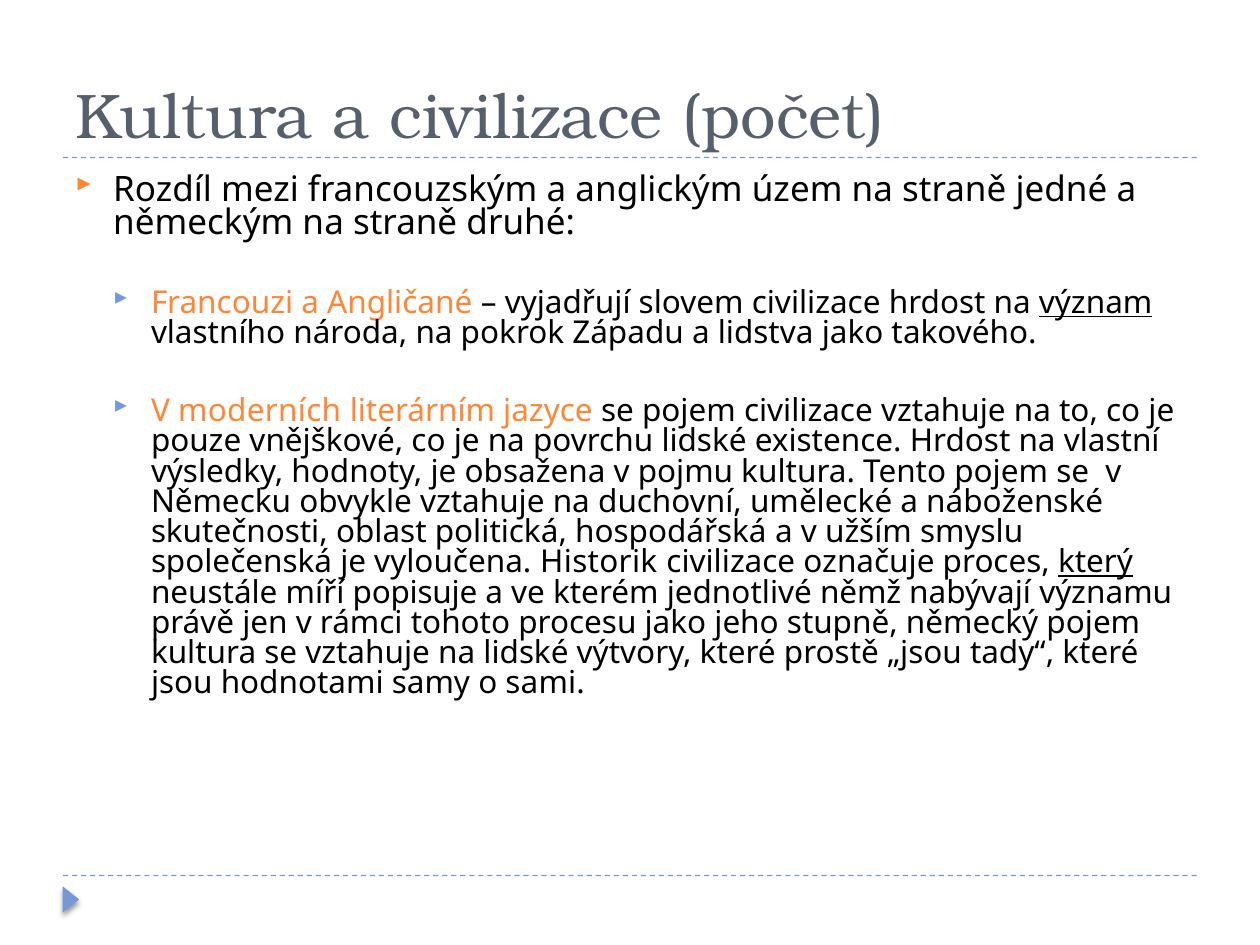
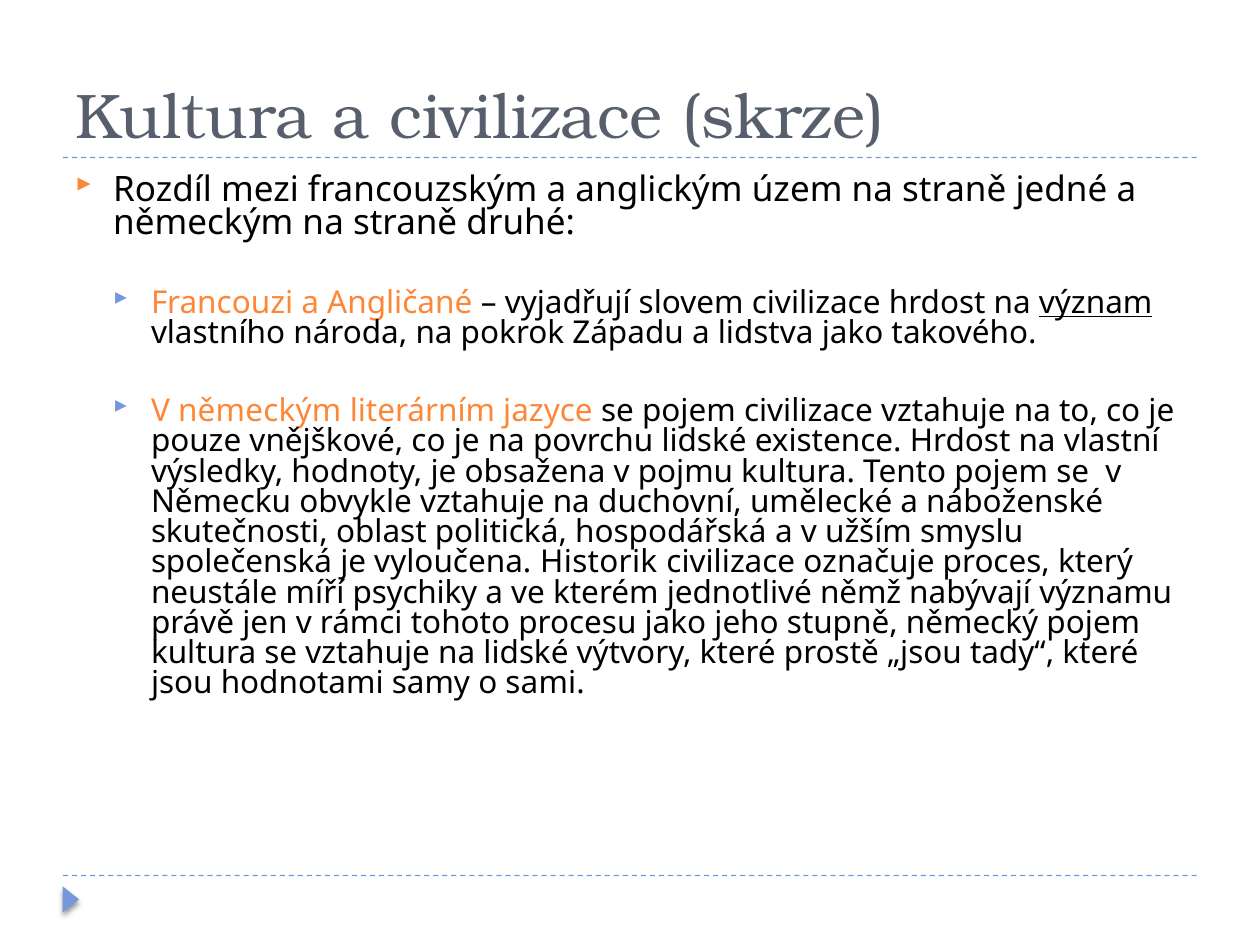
počet: počet -> skrze (784, 118)
V moderních: moderních -> německým (260, 411)
který underline: present -> none (1096, 562)
popisuje: popisuje -> psychiky (415, 593)
